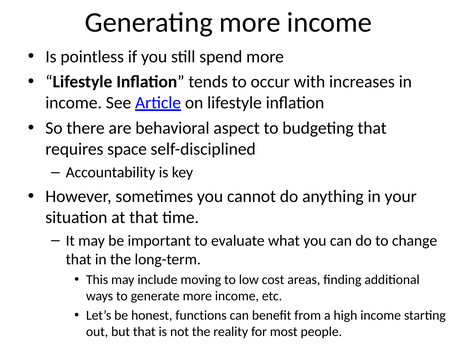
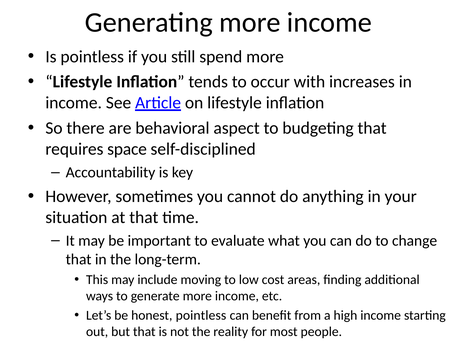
honest functions: functions -> pointless (201, 315)
